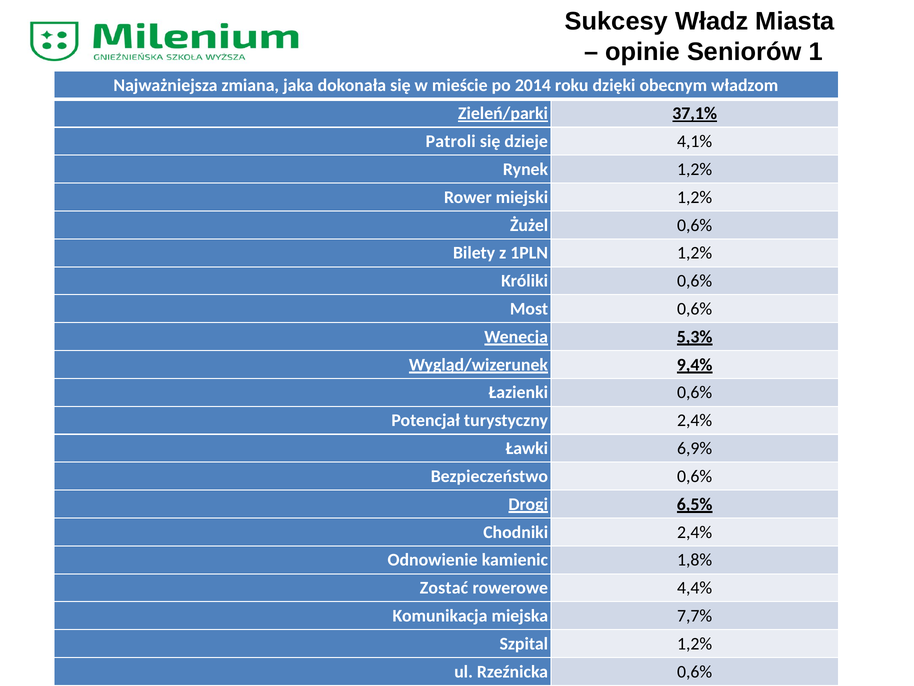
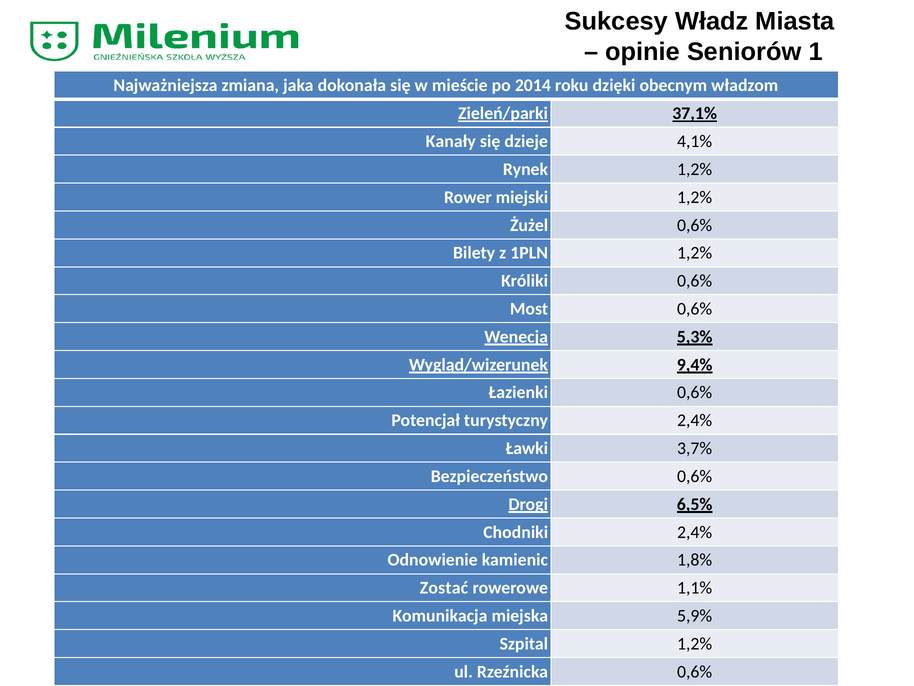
Patroli: Patroli -> Kanały (451, 141)
6,9%: 6,9% -> 3,7% (695, 448)
4,4%: 4,4% -> 1,1% (695, 588)
7,7%: 7,7% -> 5,9% (695, 615)
